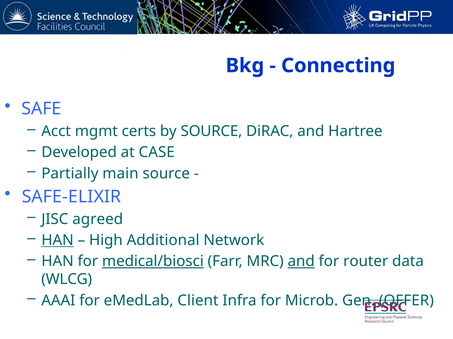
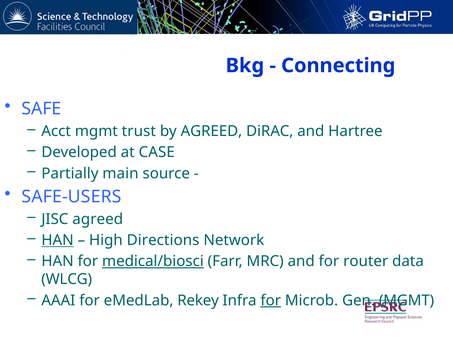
certs: certs -> trust (139, 131)
by SOURCE: SOURCE -> AGREED (211, 131)
SAFE-ELIXIR: SAFE-ELIXIR -> SAFE-USERS (72, 197)
Additional: Additional -> Directions (163, 241)
and underline: present -> none (301, 262)
Client: Client -> Rekey (198, 301)
for underline: none -> present (271, 301)
Gen OFFER: OFFER -> MGMT (407, 301)
